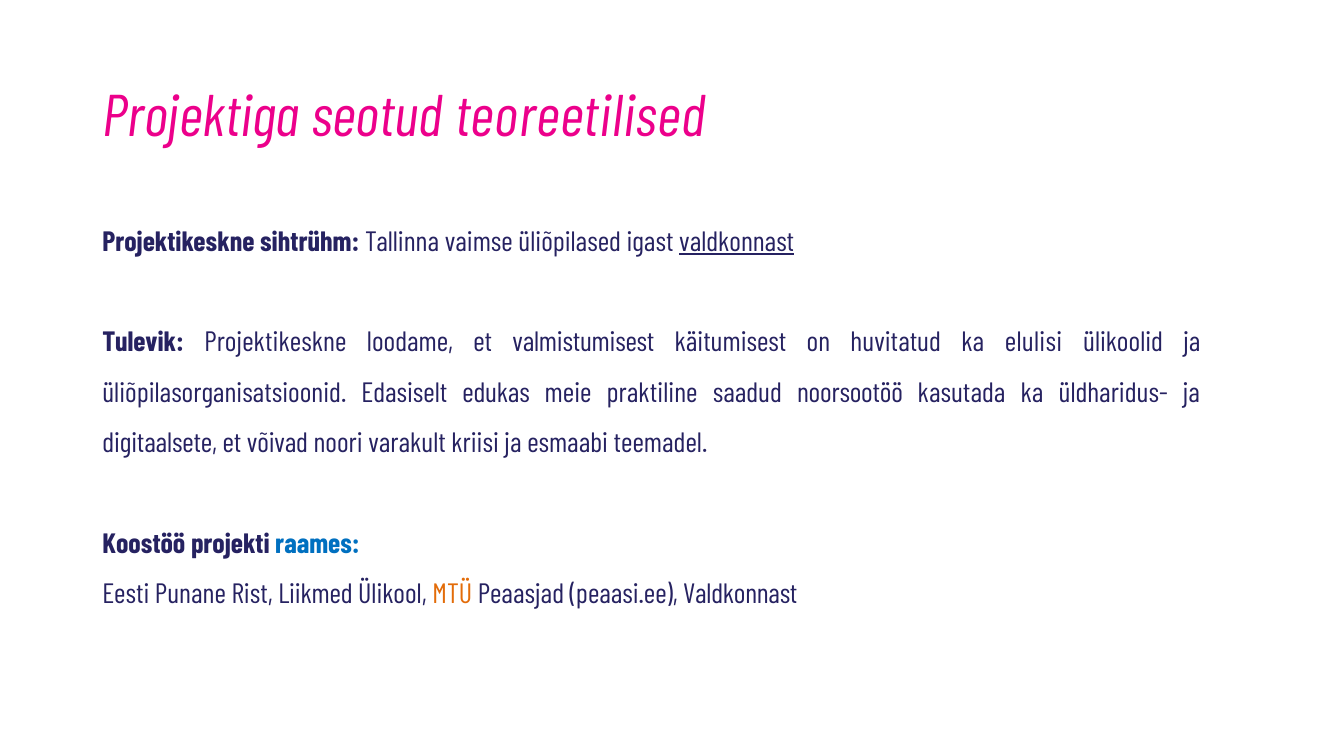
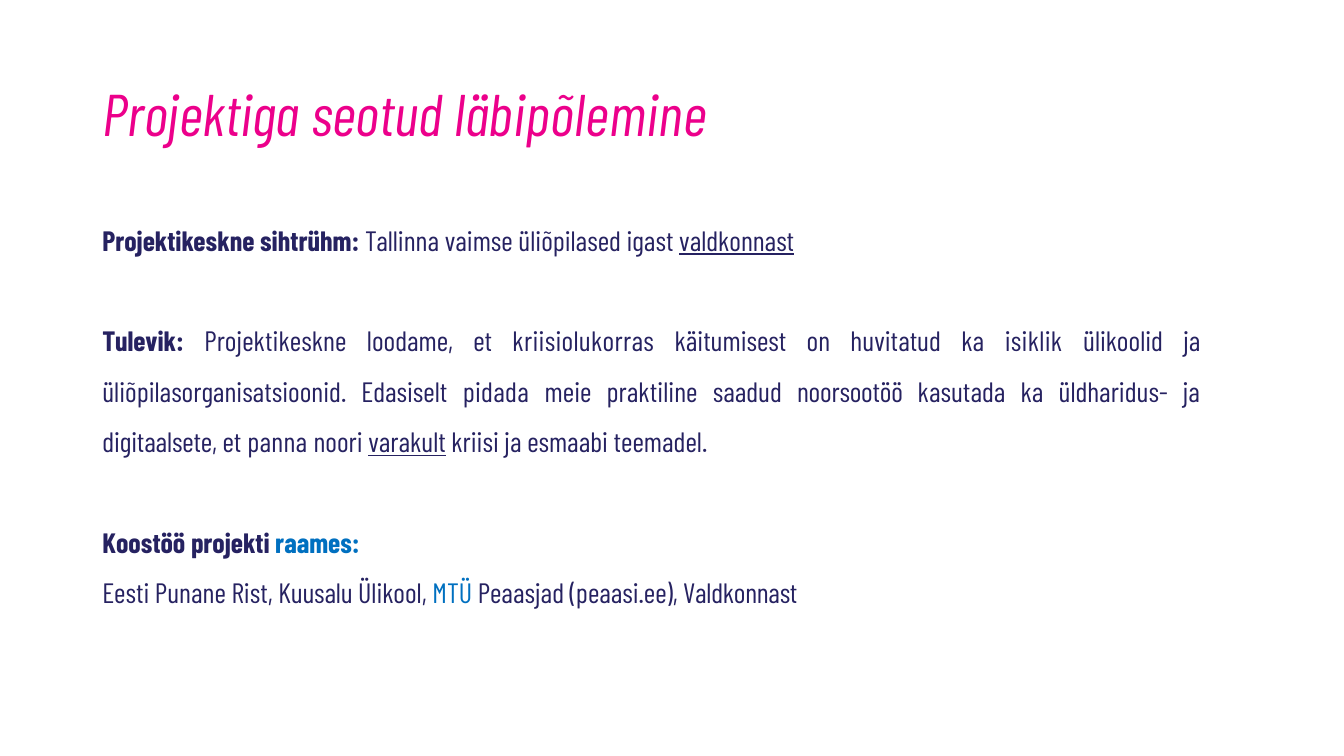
teoreetilised: teoreetilised -> läbipõlemine (580, 117)
valmistumisest: valmistumisest -> kriisiolukorras (583, 343)
elulisi: elulisi -> isiklik (1034, 343)
edukas: edukas -> pidada (496, 393)
võivad: võivad -> panna (277, 443)
varakult underline: none -> present (407, 443)
Liikmed: Liikmed -> Kuusalu (316, 595)
MTÜ colour: orange -> blue (452, 595)
